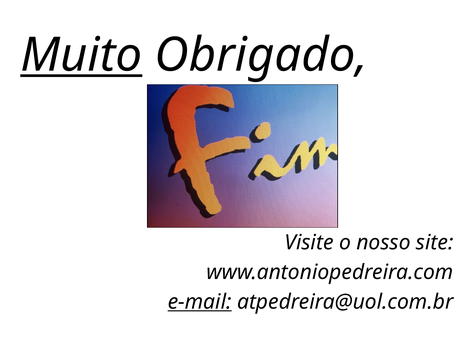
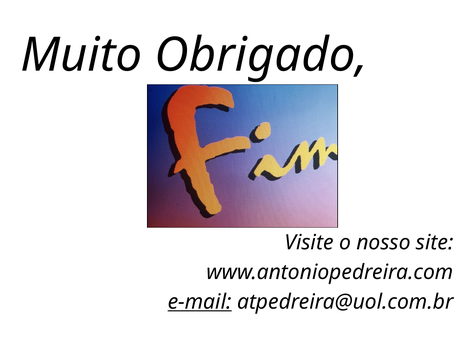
Muito underline: present -> none (81, 55)
